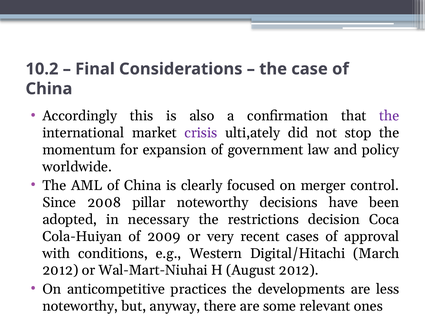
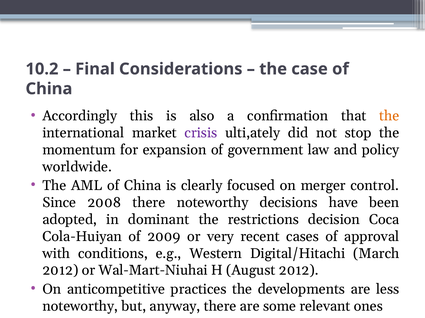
the colour: purple -> orange (389, 116)
2008 pillar: pillar -> there (149, 203)
necessary: necessary -> dominant (159, 220)
